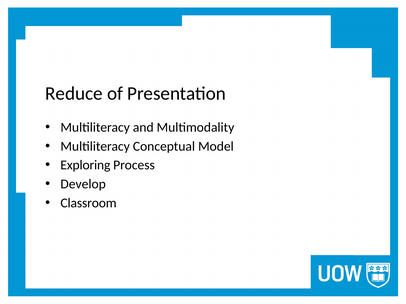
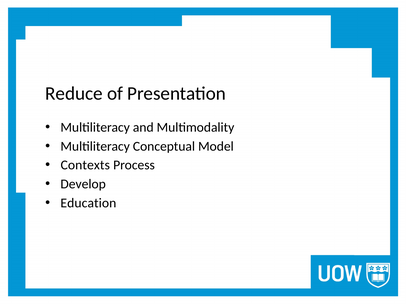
Exploring: Exploring -> Contexts (85, 165)
Classroom: Classroom -> Education (88, 203)
